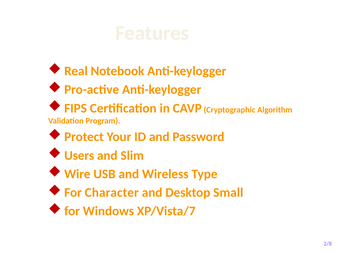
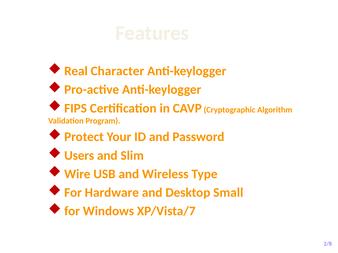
Notebook: Notebook -> Character (117, 71)
Character: Character -> Hardware (112, 193)
